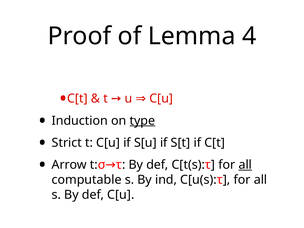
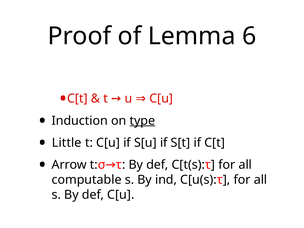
4: 4 -> 6 (249, 36)
Strict: Strict -> Little (67, 143)
all underline: present -> none (245, 165)
